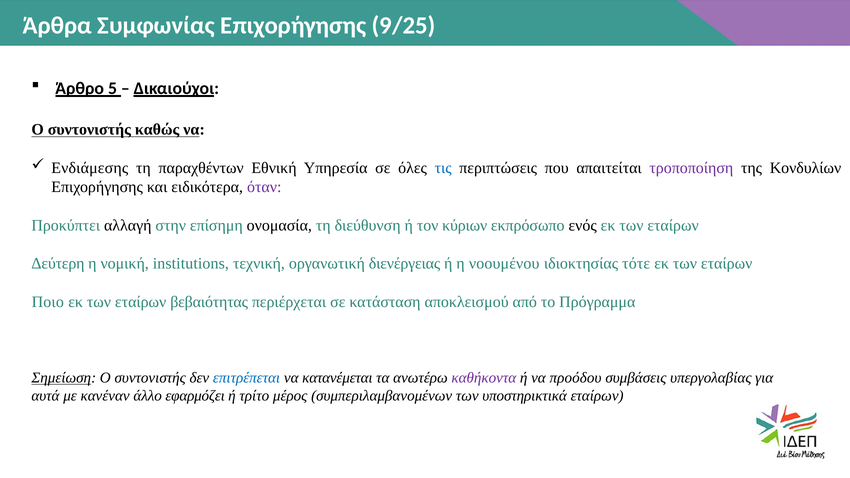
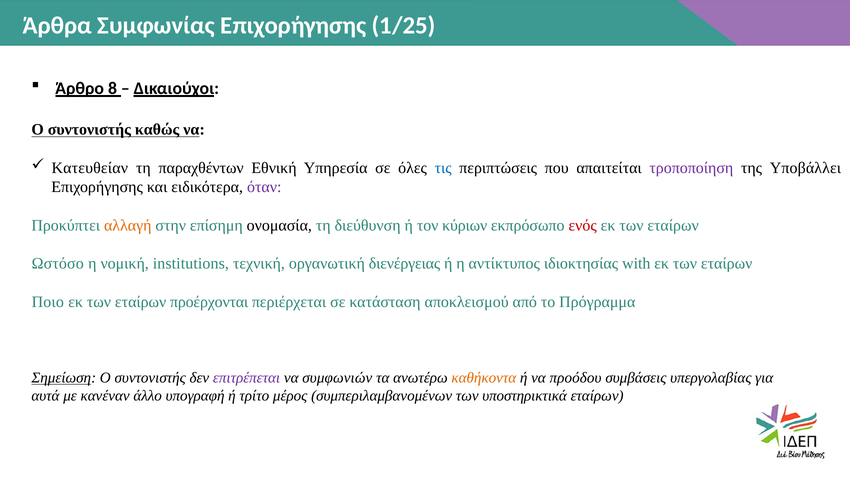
9/25: 9/25 -> 1/25 (404, 25)
5: 5 -> 8 (113, 88)
Ενδιάμεσης: Ενδιάμεσης -> Κατευθείαν (90, 168)
Κονδυλίων: Κονδυλίων -> Υποβάλλει (805, 168)
αλλαγή colour: black -> orange (128, 225)
ενός colour: black -> red (583, 225)
Δεύτερη: Δεύτερη -> Ωστόσο (58, 264)
νοουμένου: νοουμένου -> αντίκτυπος (504, 264)
τότε: τότε -> with (636, 264)
βεβαιότητας: βεβαιότητας -> προέρχονται (209, 302)
επιτρέπεται colour: blue -> purple (247, 378)
κατανέμεται: κατανέμεται -> συμφωνιών (337, 378)
καθήκοντα colour: purple -> orange (484, 378)
εφαρμόζει: εφαρμόζει -> υπογραφή (195, 396)
